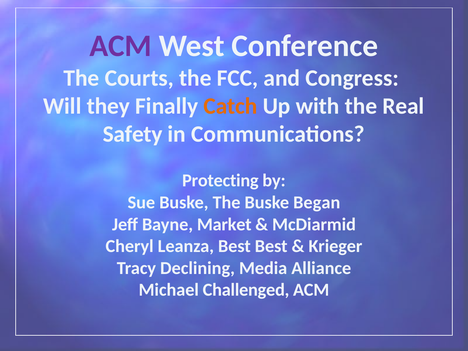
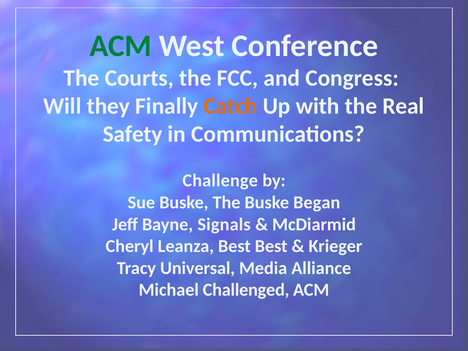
ACM colour: purple -> green (121, 46)
Protecting: Protecting -> Challenge (220, 181)
Market: Market -> Signals (224, 224)
Declining: Declining -> Universal (198, 268)
